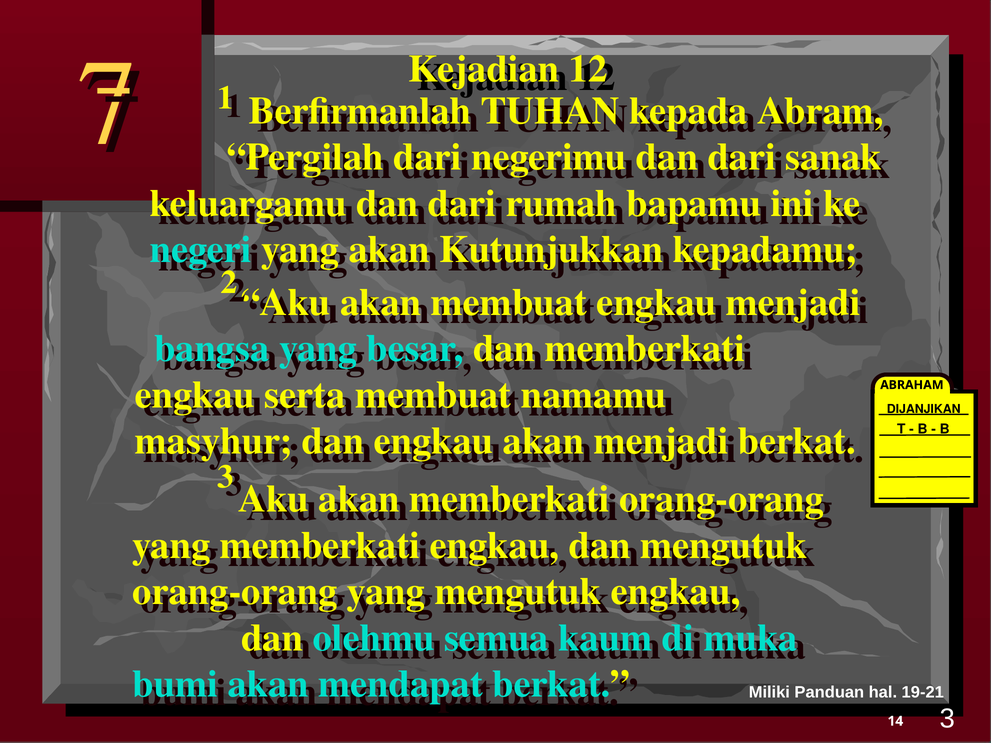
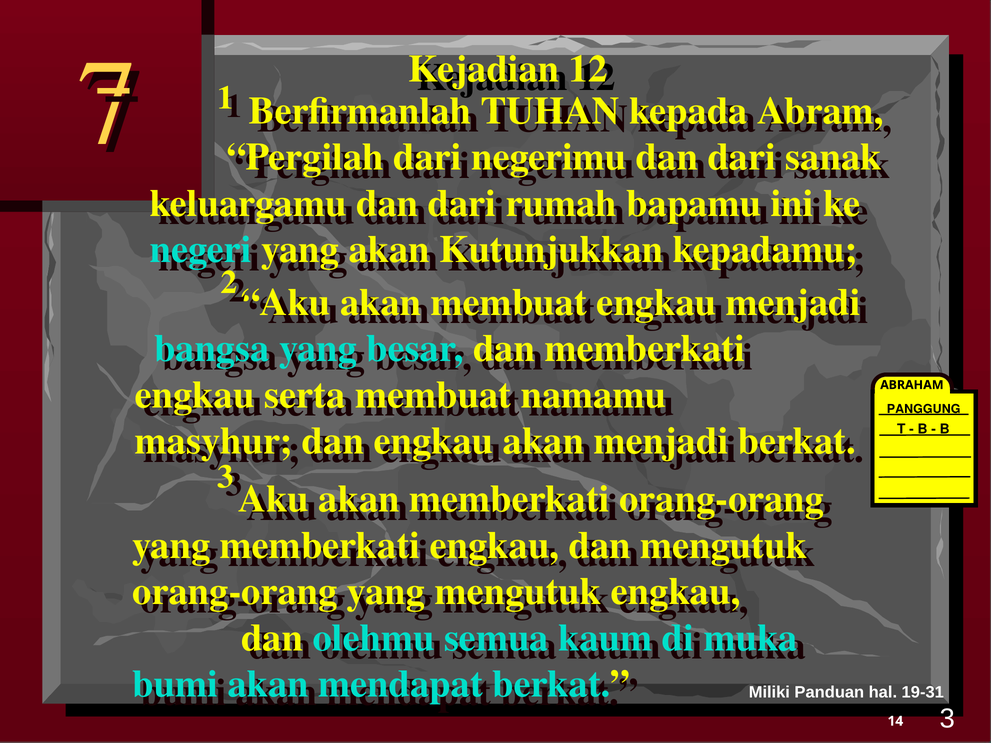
DIJANJIKAN: DIJANJIKAN -> PANGGUNG (924, 409)
19-21: 19-21 -> 19-31 (923, 693)
